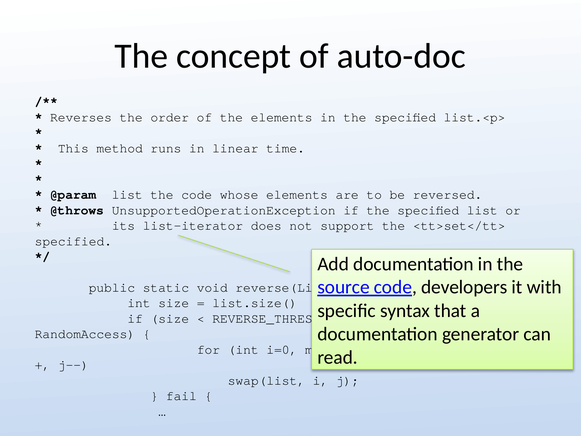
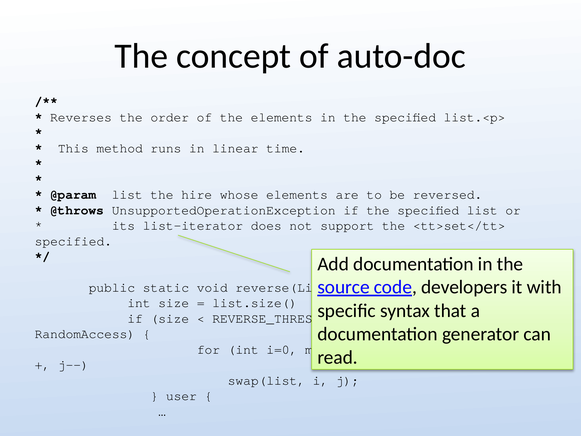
the code: code -> hire (197, 194)
fail: fail -> user (181, 396)
